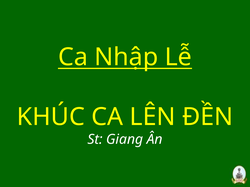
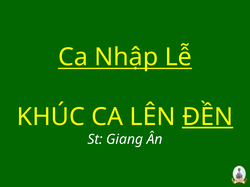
ĐỀN underline: none -> present (208, 117)
